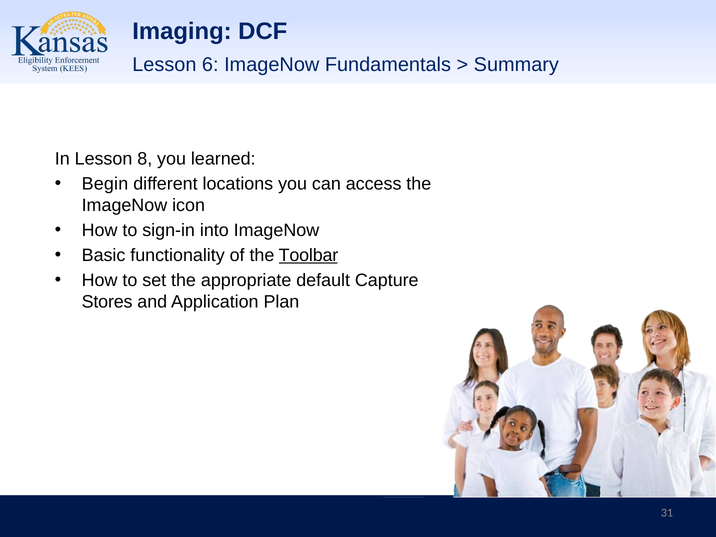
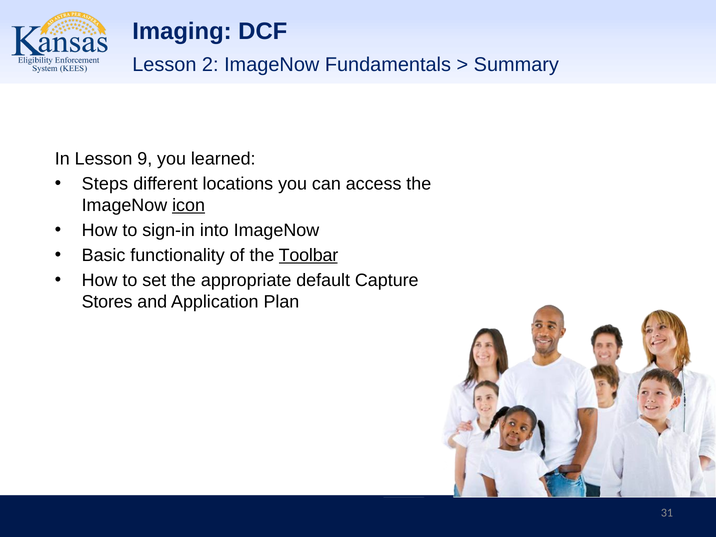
6: 6 -> 2 (210, 65)
8: 8 -> 9 (145, 159)
Begin: Begin -> Steps (105, 184)
icon underline: none -> present (189, 205)
